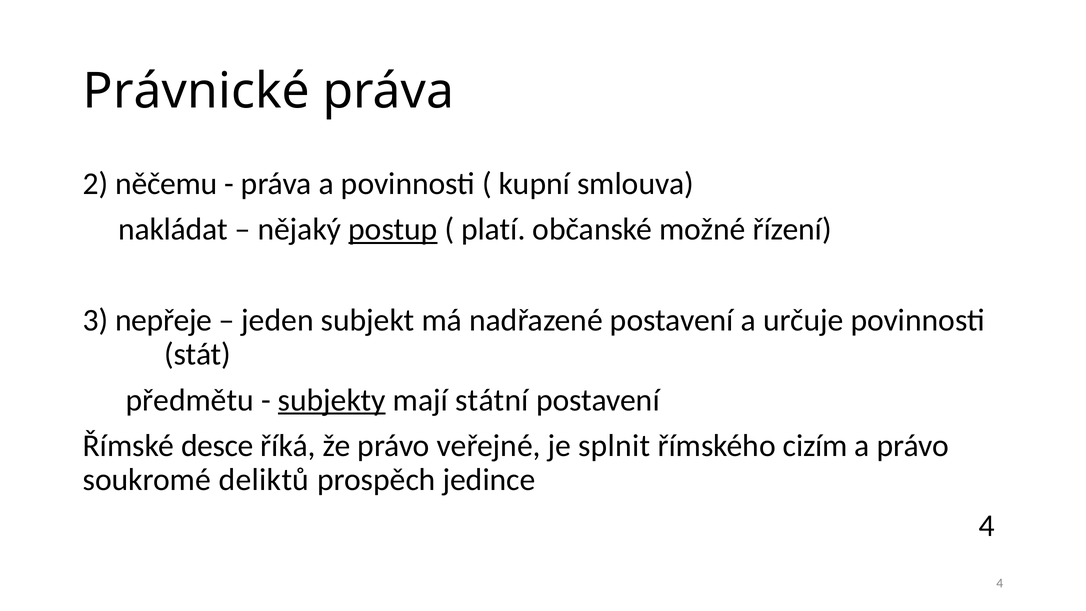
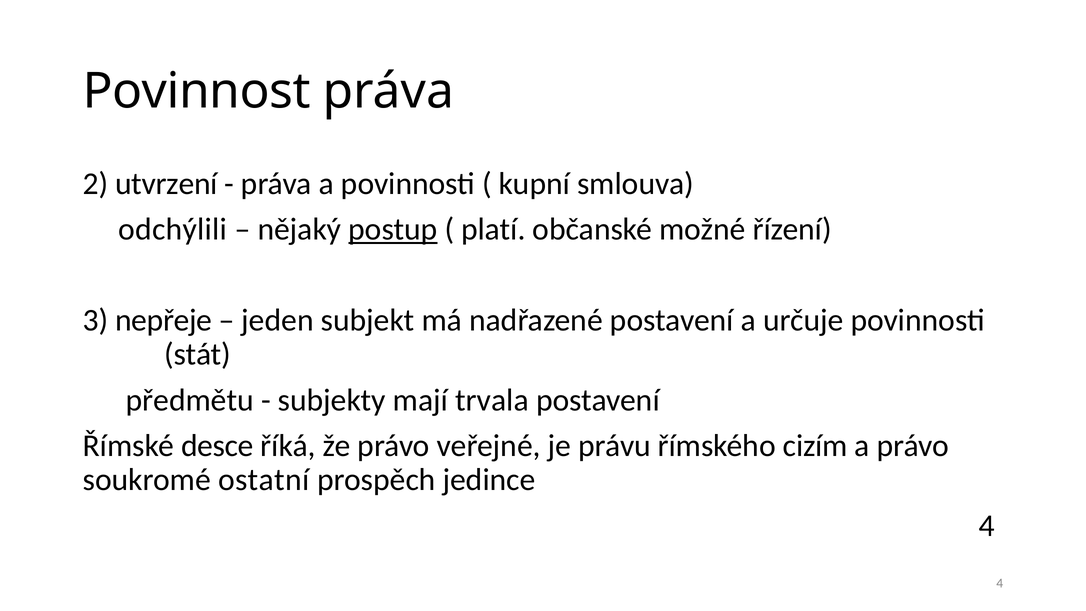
Právnické: Právnické -> Povinnost (197, 91)
něčemu: něčemu -> utvrzení (166, 184)
nakládat: nakládat -> odchýlili (173, 229)
subjekty underline: present -> none (332, 400)
státní: státní -> trvala (492, 400)
splnit: splnit -> právu (614, 445)
deliktů: deliktů -> ostatní (264, 480)
